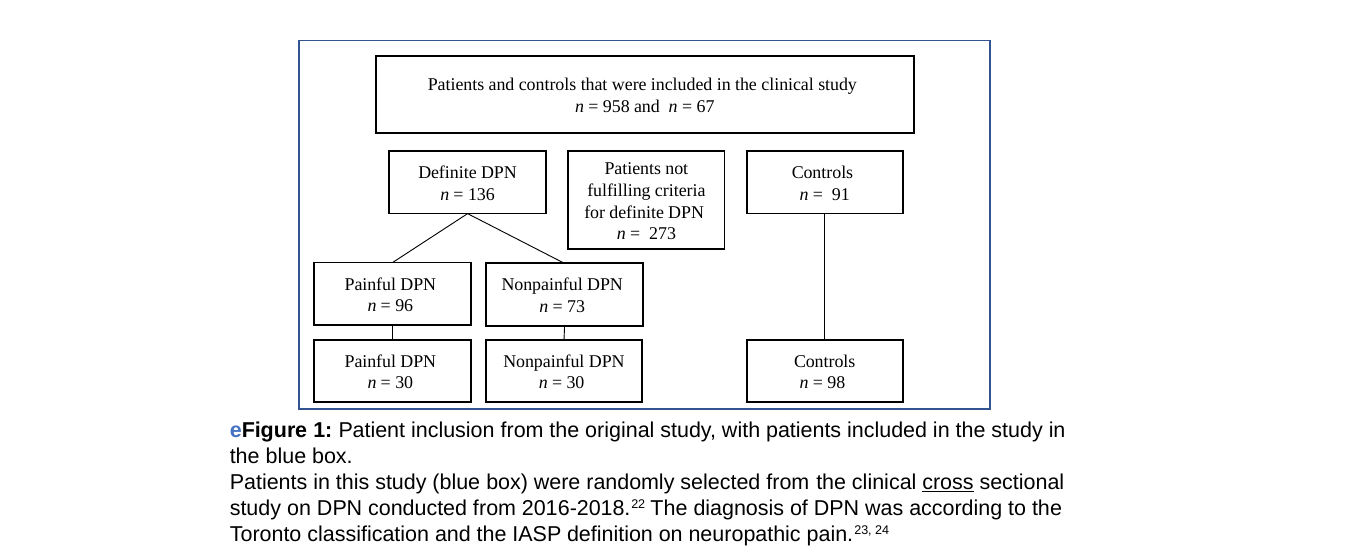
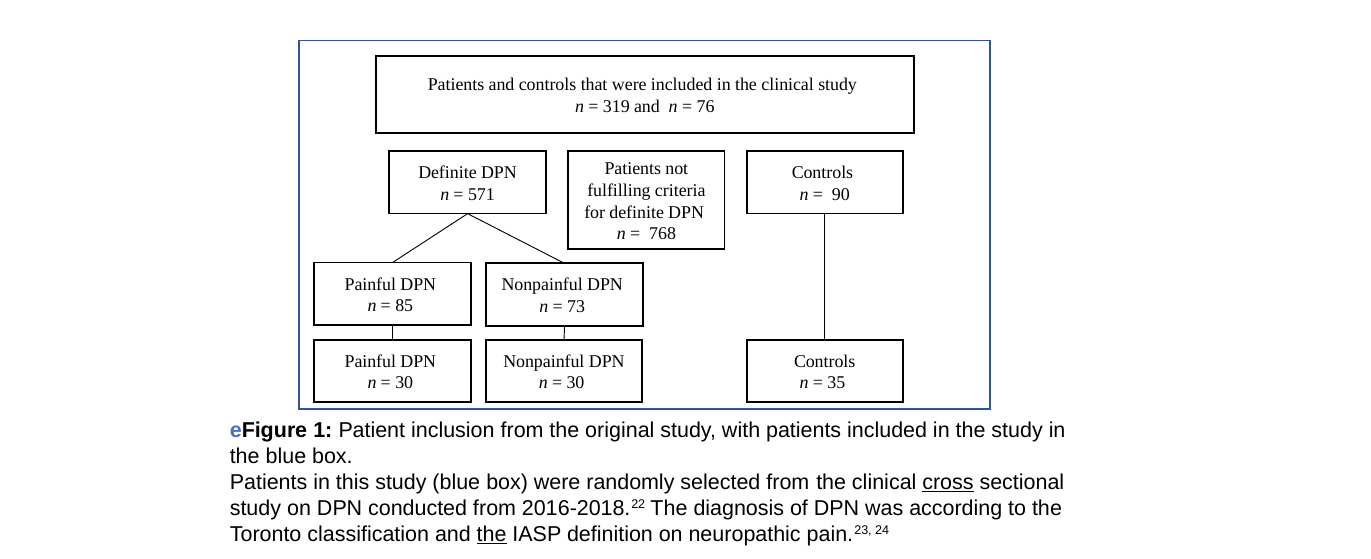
958: 958 -> 319 (616, 106)
67: 67 -> 76 (706, 106)
136: 136 -> 571 (481, 194)
91: 91 -> 90 (841, 194)
273: 273 -> 768 (663, 233)
96: 96 -> 85 (404, 305)
98: 98 -> 35 (836, 383)
the underline: none -> present (492, 534)
